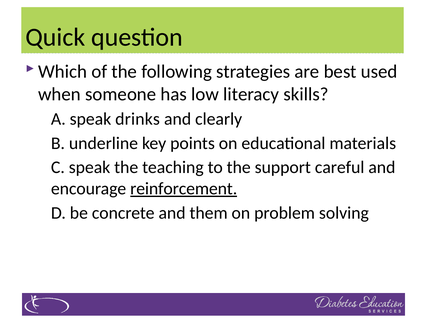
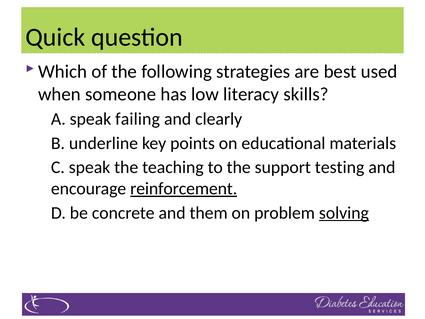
drinks: drinks -> failing (138, 119)
careful: careful -> testing (340, 167)
solving underline: none -> present (344, 213)
